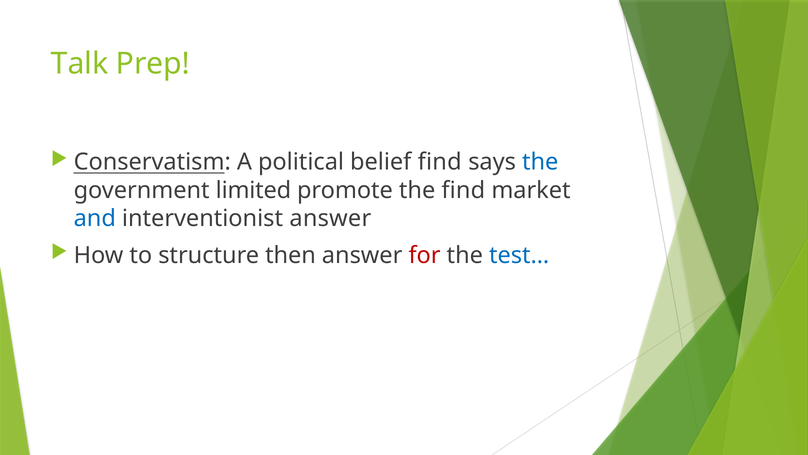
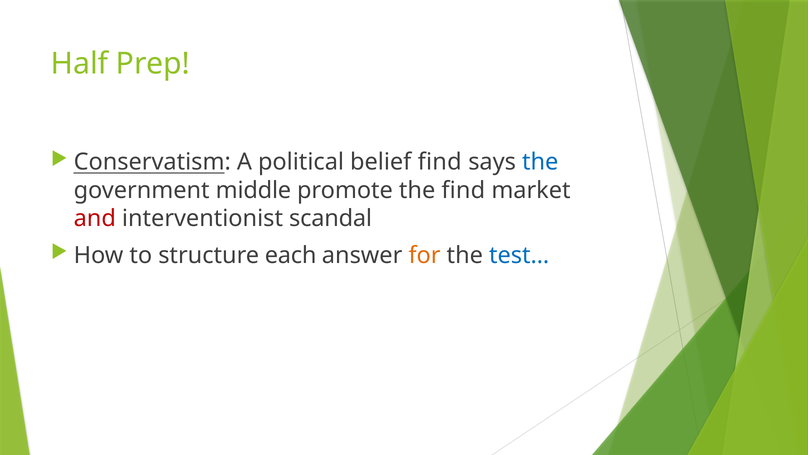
Talk: Talk -> Half (80, 64)
limited: limited -> middle (253, 190)
and colour: blue -> red (95, 218)
interventionist answer: answer -> scandal (331, 218)
then: then -> each (291, 255)
for colour: red -> orange (425, 255)
